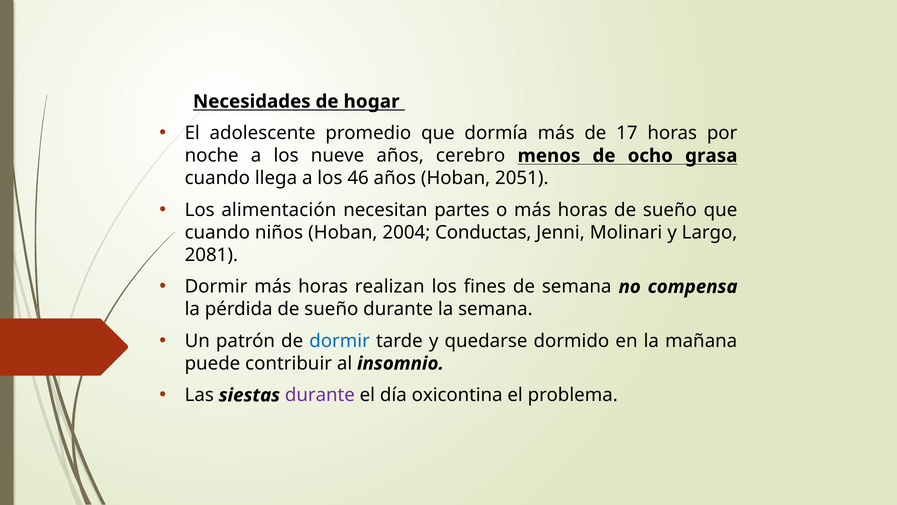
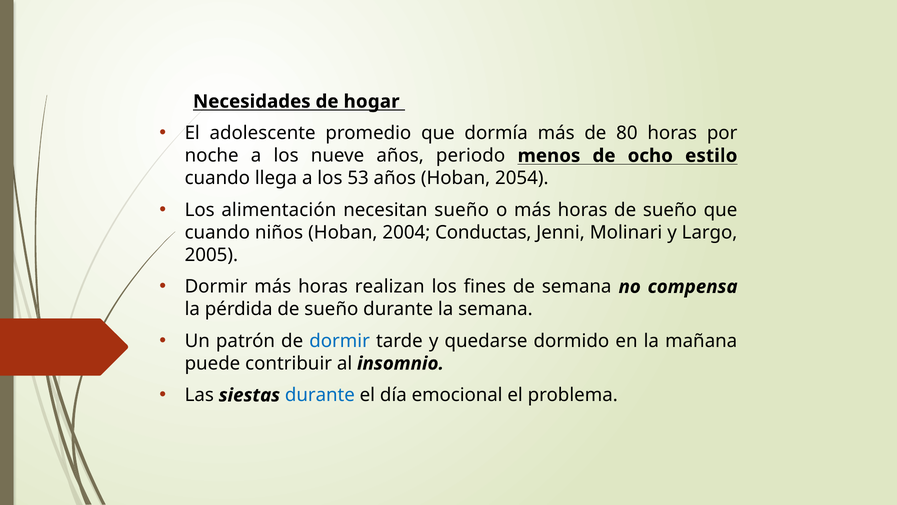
17: 17 -> 80 (627, 133)
cerebro: cerebro -> periodo (471, 156)
grasa: grasa -> estilo (711, 156)
46: 46 -> 53 (358, 178)
2051: 2051 -> 2054 (522, 178)
necesitan partes: partes -> sueño (462, 210)
2081: 2081 -> 2005 (211, 255)
durante colour: purple -> blue (320, 395)
oxicontina: oxicontina -> emocional (457, 395)
